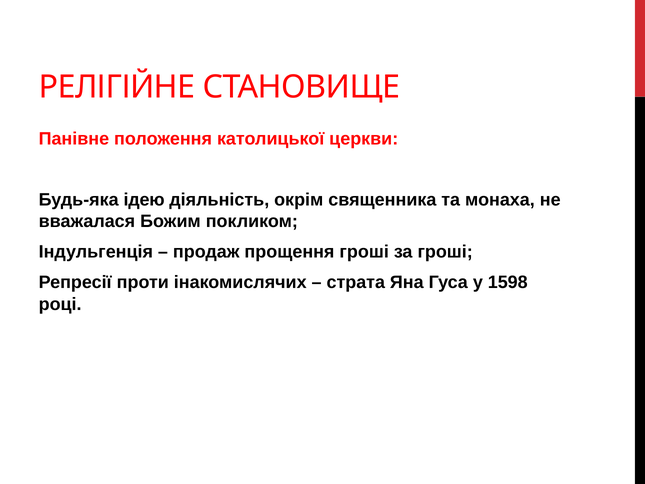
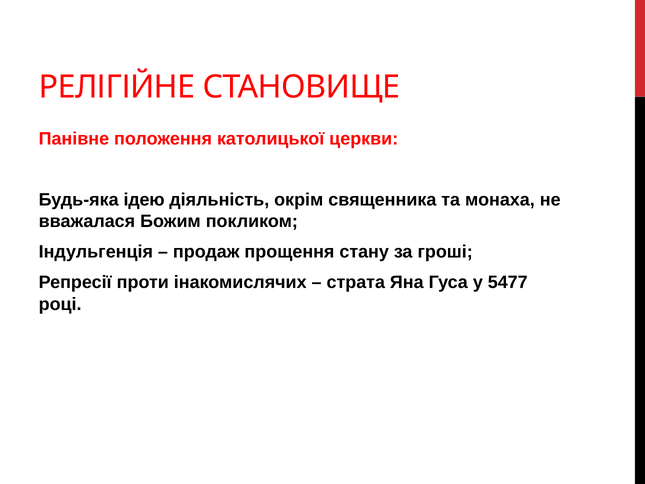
прощення гроші: гроші -> стану (364, 252)
1598: 1598 -> 5477 (508, 282)
